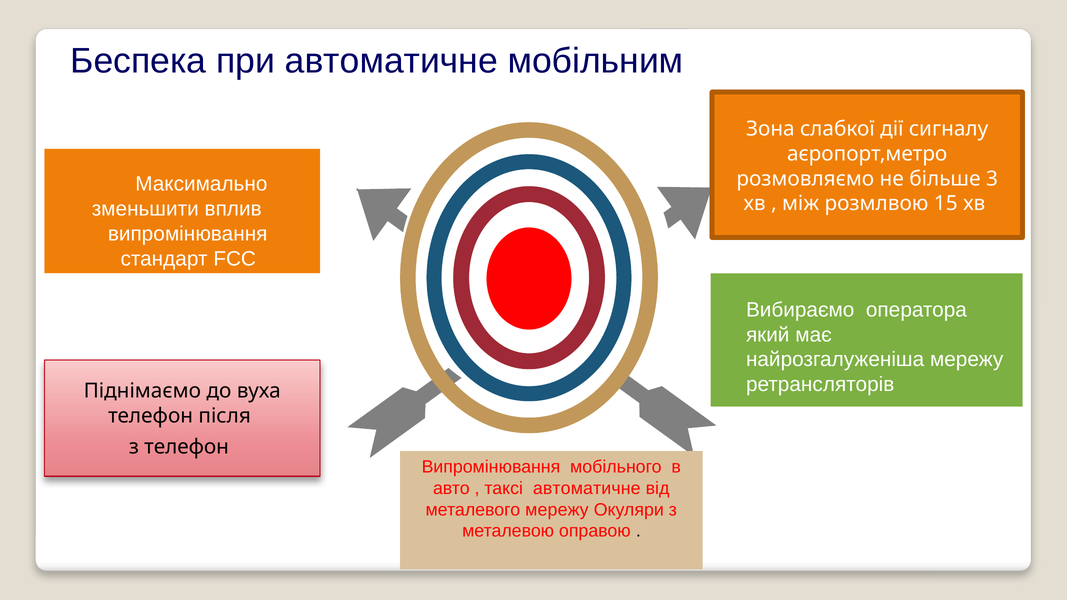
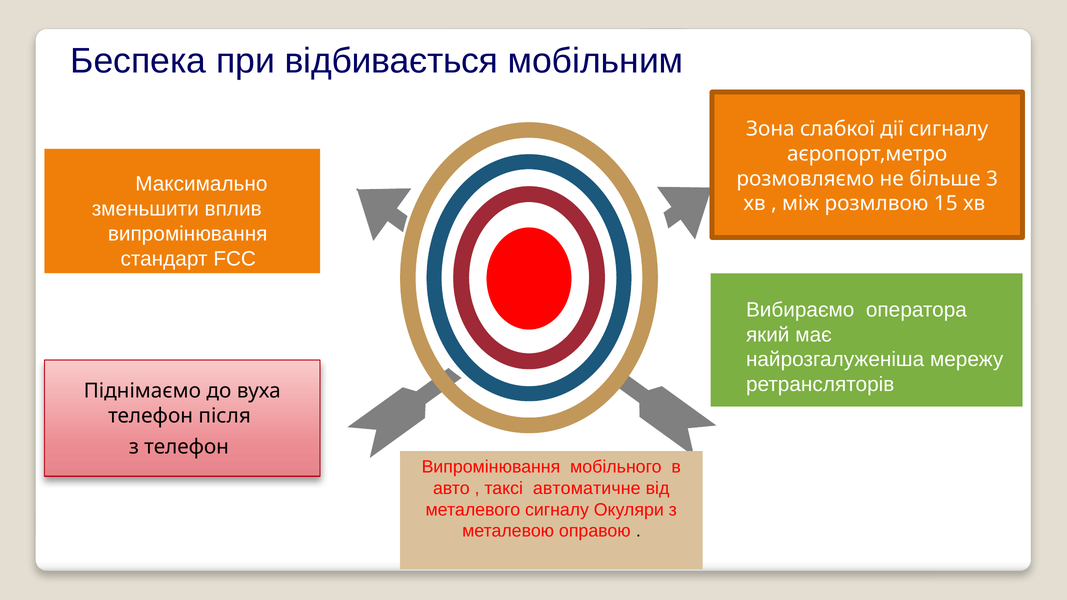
при автоматичне: автоматичне -> відбивається (391, 61)
металевого мережу: мережу -> сигналу (557, 510)
